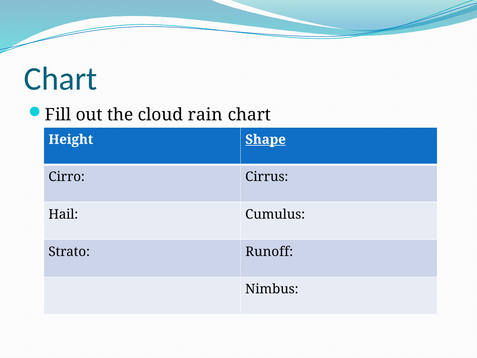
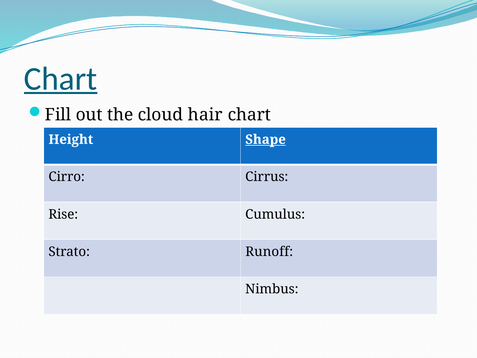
Chart underline: none -> present (61, 79)
rain: rain -> hair (205, 115)
Hail: Hail -> Rise (63, 214)
